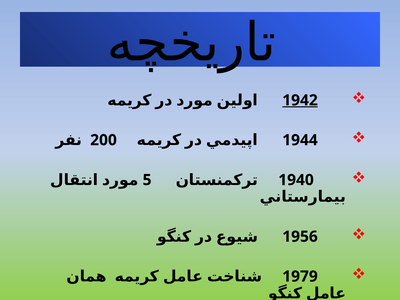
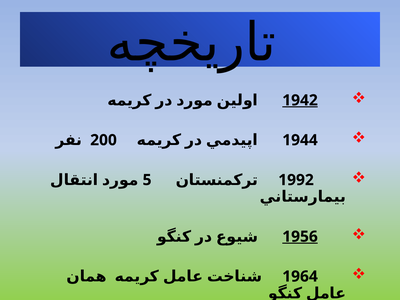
1940: 1940 -> 1992 (296, 180)
1956 underline: none -> present (300, 237)
1979: 1979 -> 1964 (300, 276)
